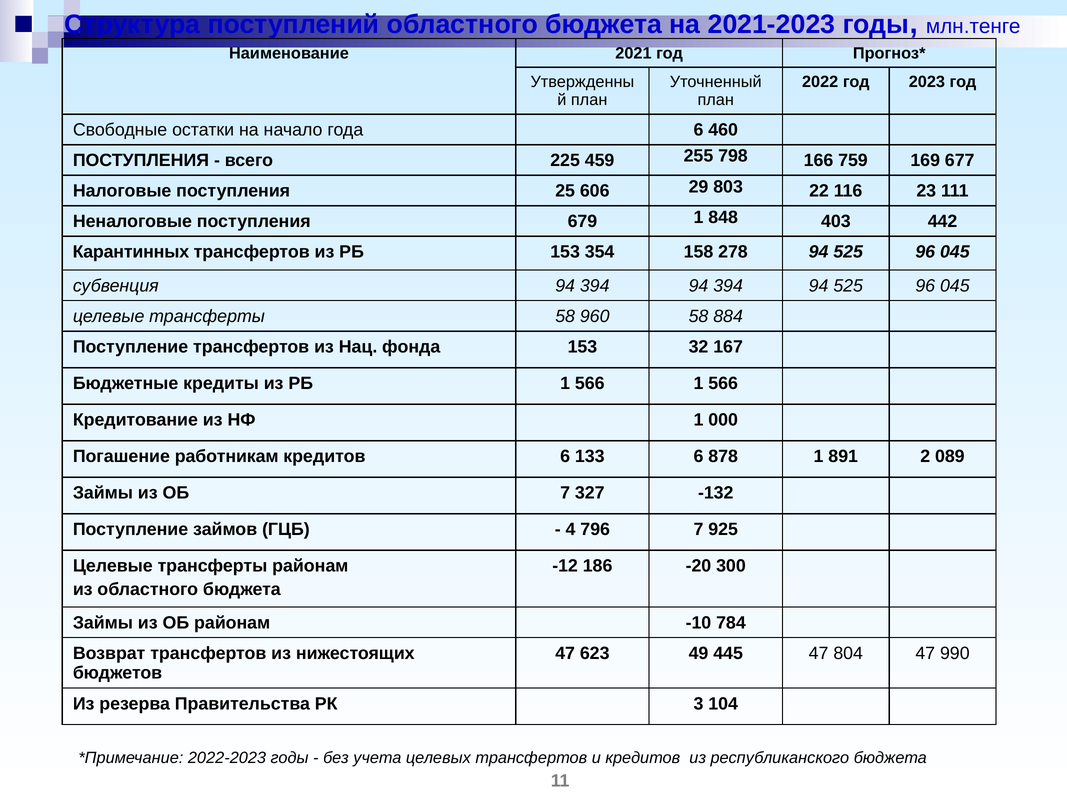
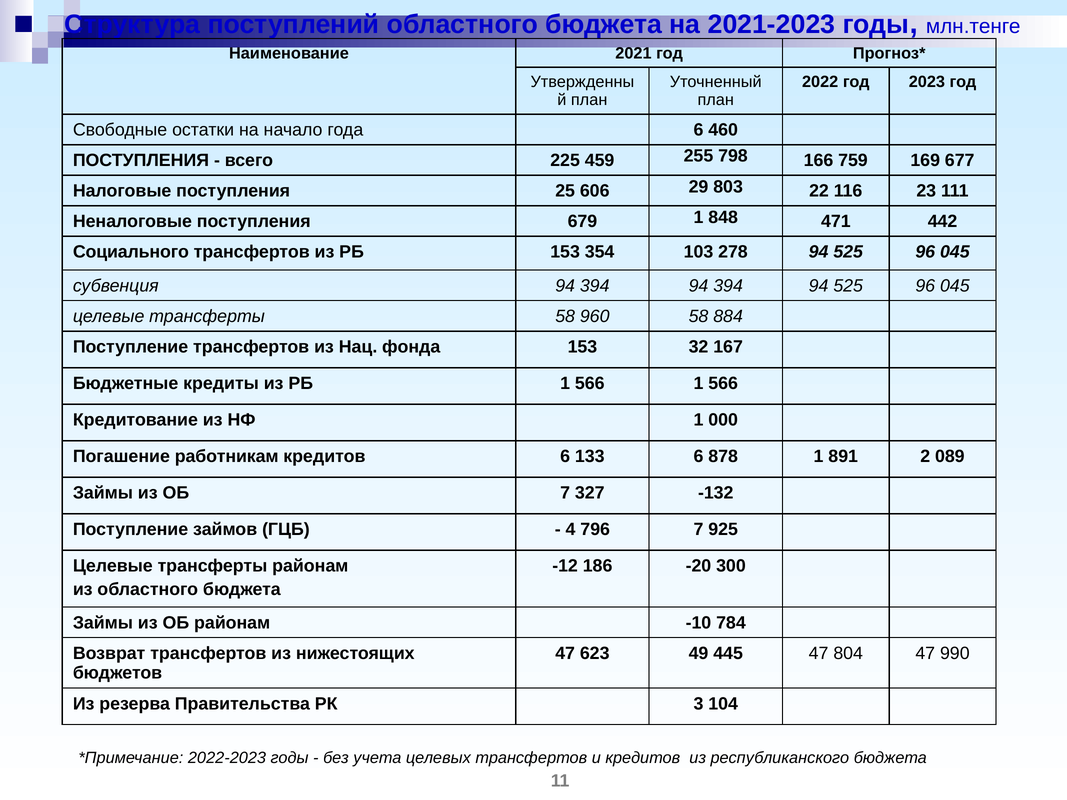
403: 403 -> 471 (836, 221)
Карантинных: Карантинных -> Социального (131, 252)
158: 158 -> 103 (699, 252)
